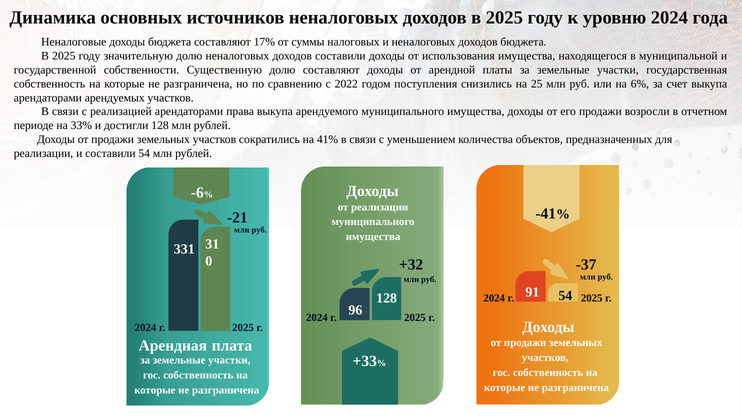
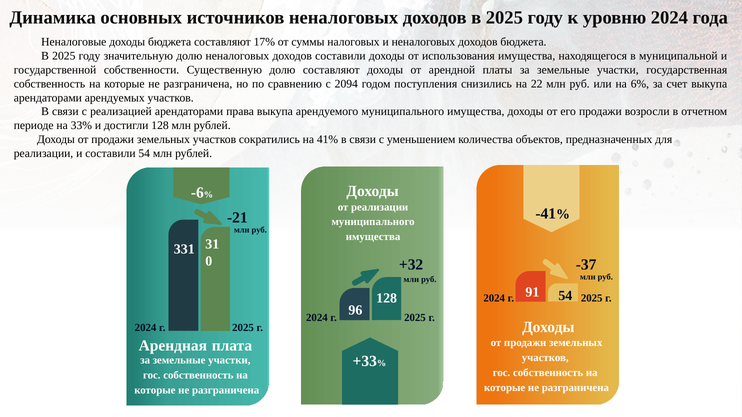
2022: 2022 -> 2094 (346, 84)
25: 25 -> 22 (537, 84)
